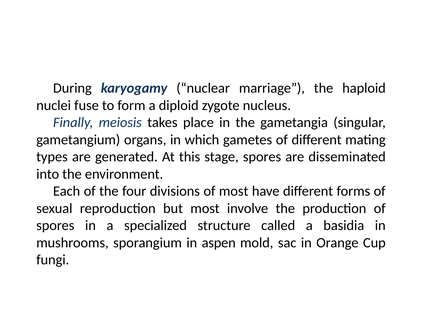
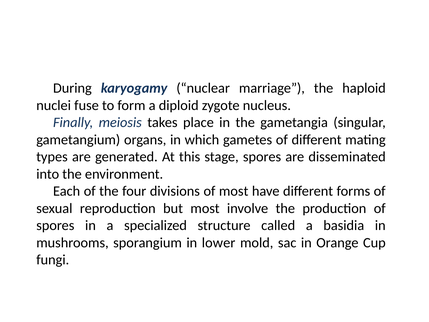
aspen: aspen -> lower (219, 243)
